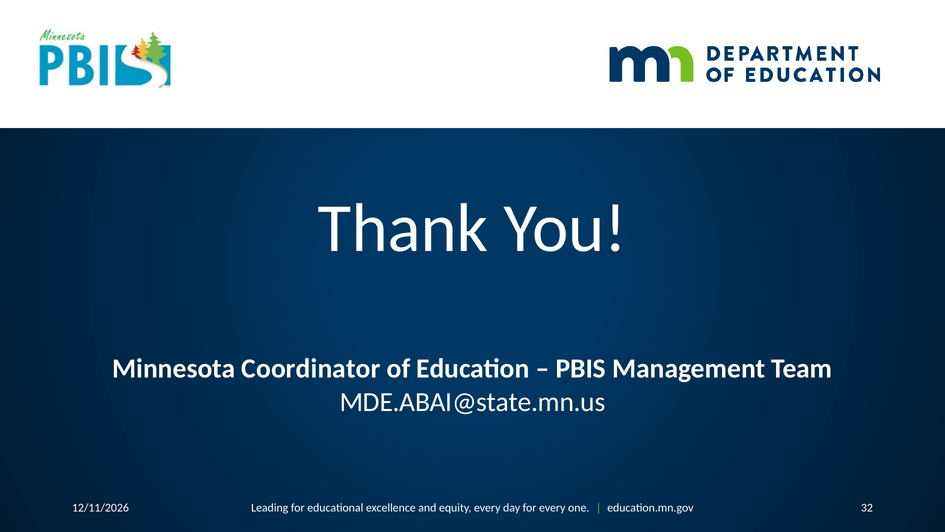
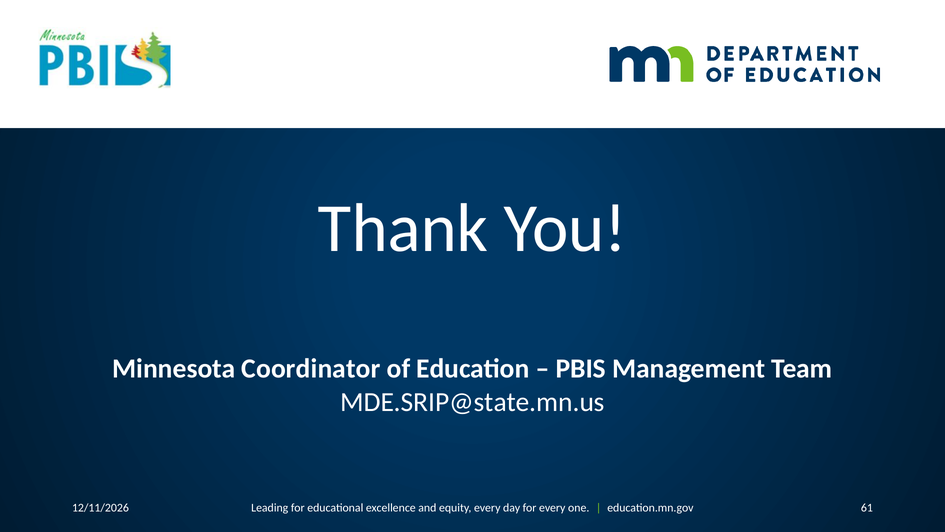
MDE.ABAI@state.mn.us: MDE.ABAI@state.mn.us -> MDE.SRIP@state.mn.us (472, 402)
32: 32 -> 61 (867, 508)
